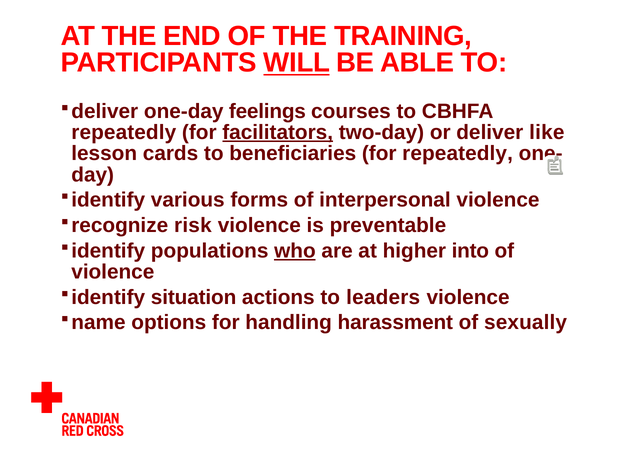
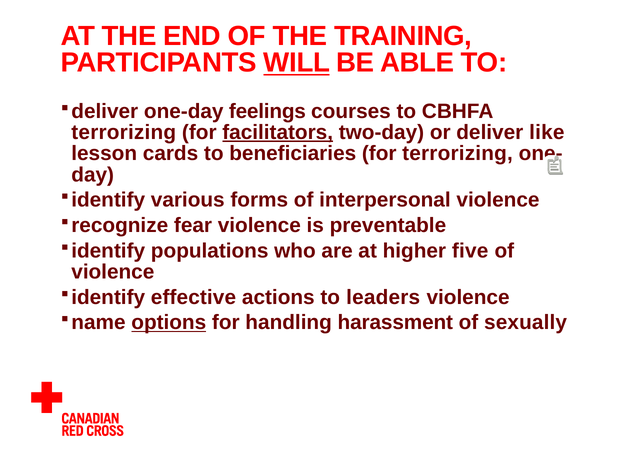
repeatedly: repeatedly -> terrorizing (124, 133)
for repeatedly: repeatedly -> terrorizing (458, 154)
risk: risk -> fear (193, 226)
who underline: present -> none (295, 251)
into: into -> five (470, 251)
situation: situation -> effective (193, 297)
options underline: none -> present (169, 323)
